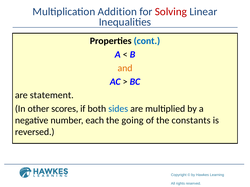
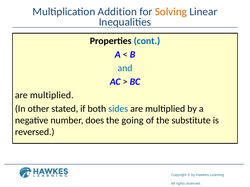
Solving colour: red -> orange (171, 12)
and colour: orange -> blue (125, 68)
statement: statement -> multiplied (52, 95)
scores: scores -> stated (65, 109)
each: each -> does (95, 121)
constants: constants -> substitute (191, 121)
